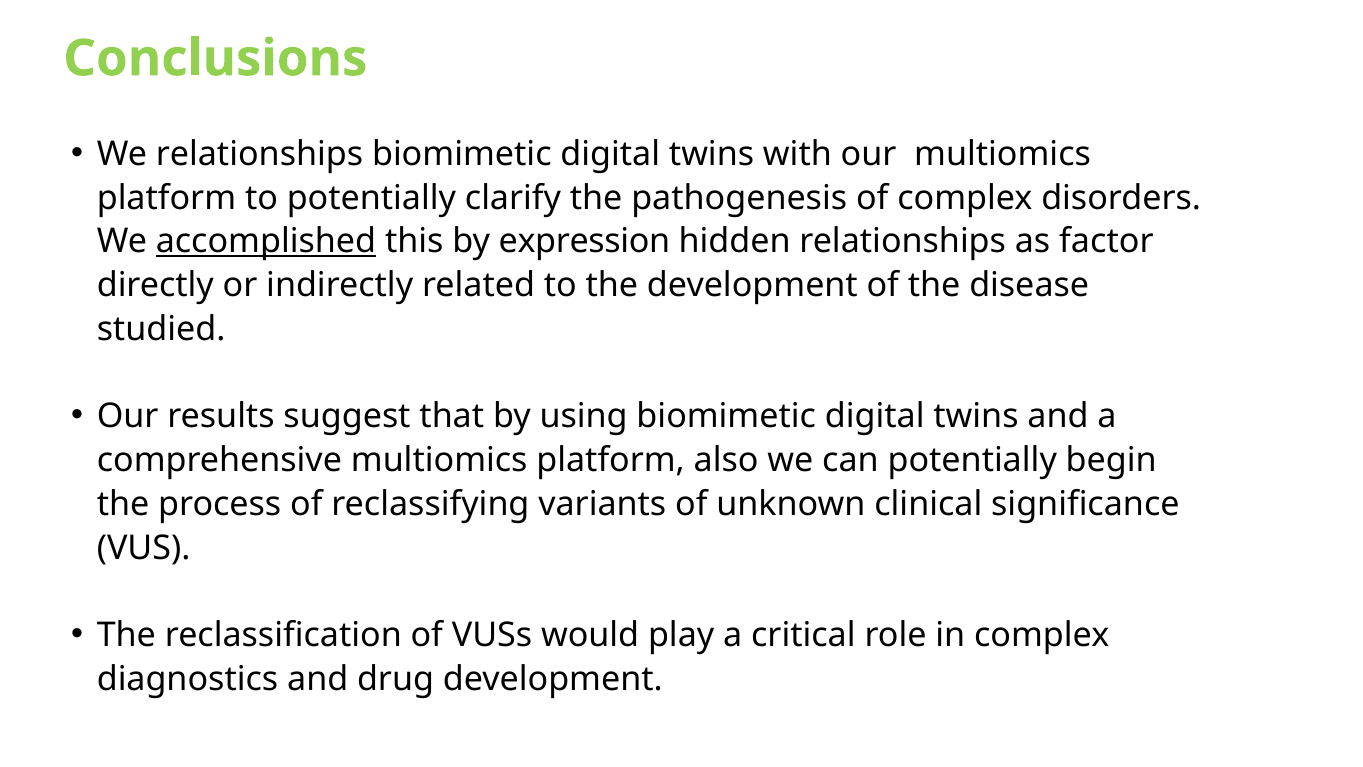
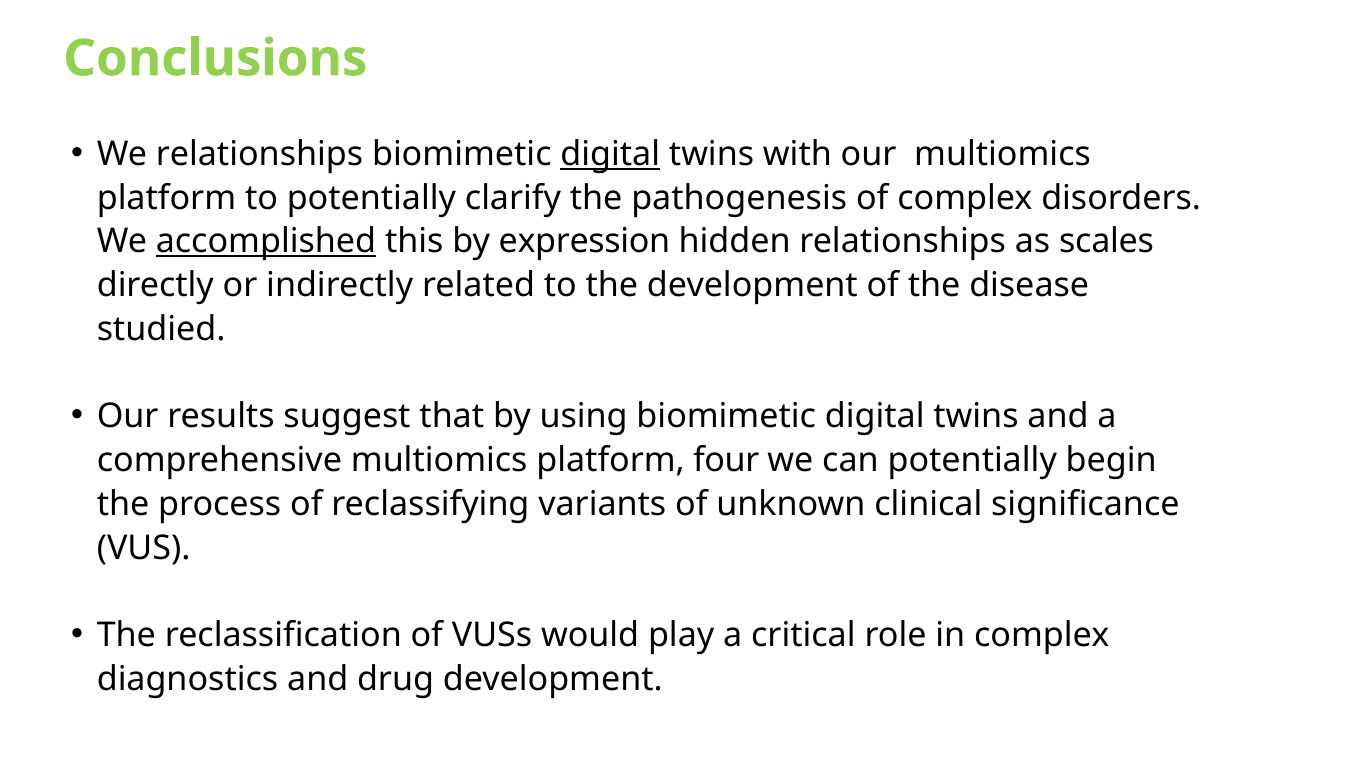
digital underline: none -> present (610, 154)
factor: factor -> scales (1107, 241)
also: also -> four (726, 460)
